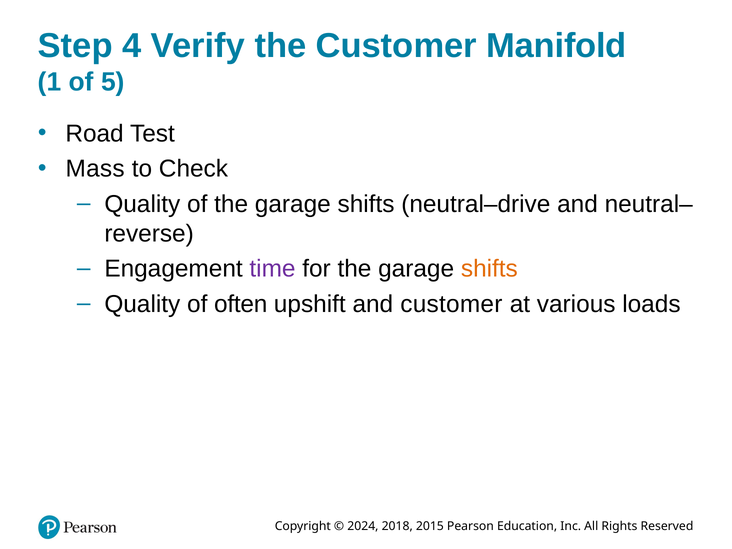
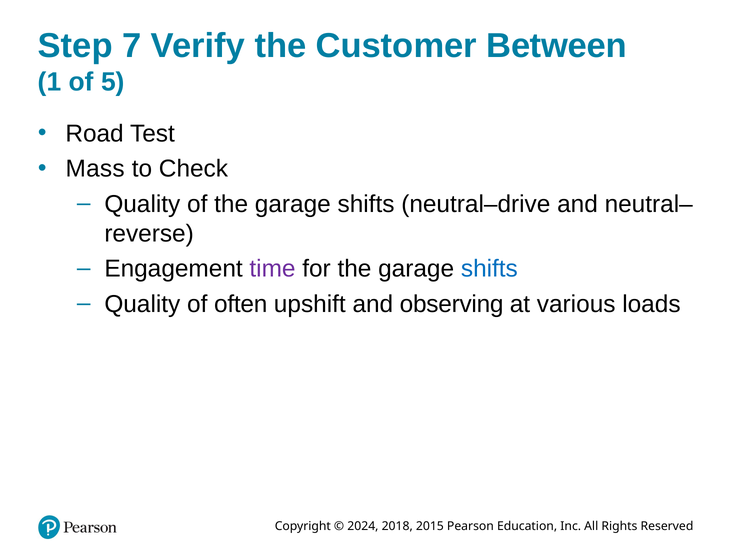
4: 4 -> 7 (132, 46)
Manifold: Manifold -> Between (557, 46)
shifts colour: orange -> blue (489, 269)
and customer: customer -> observing (452, 304)
